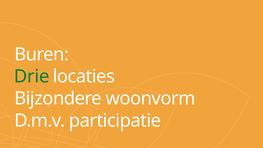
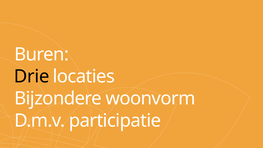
Drie colour: green -> black (32, 76)
